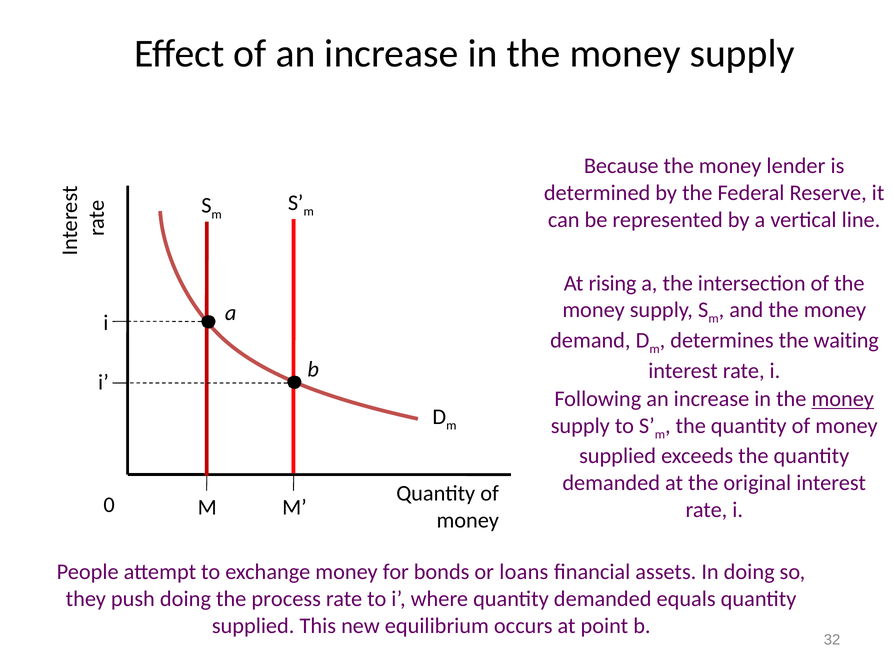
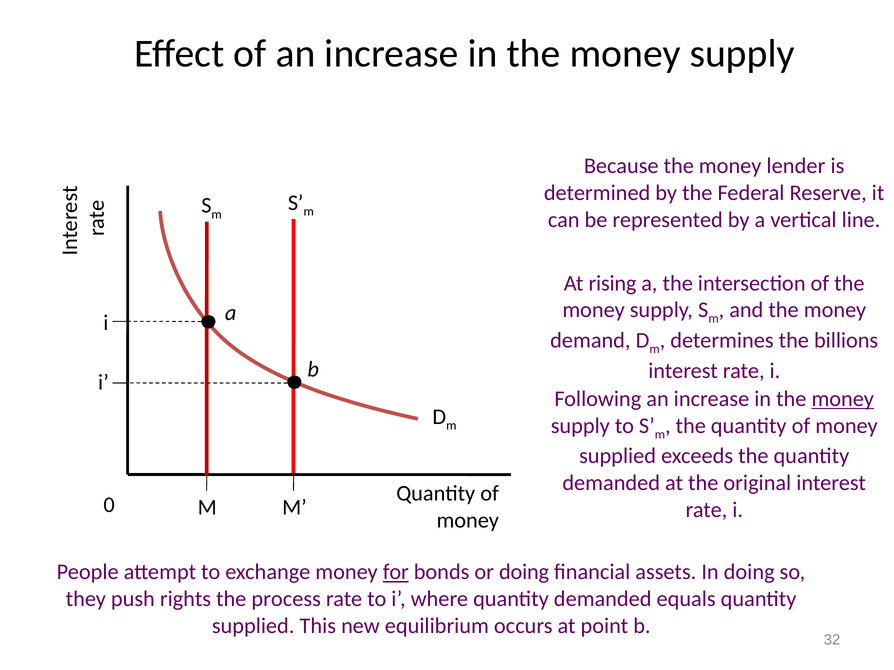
waiting: waiting -> billions (846, 341)
for underline: none -> present (396, 572)
or loans: loans -> doing (524, 572)
push doing: doing -> rights (186, 599)
